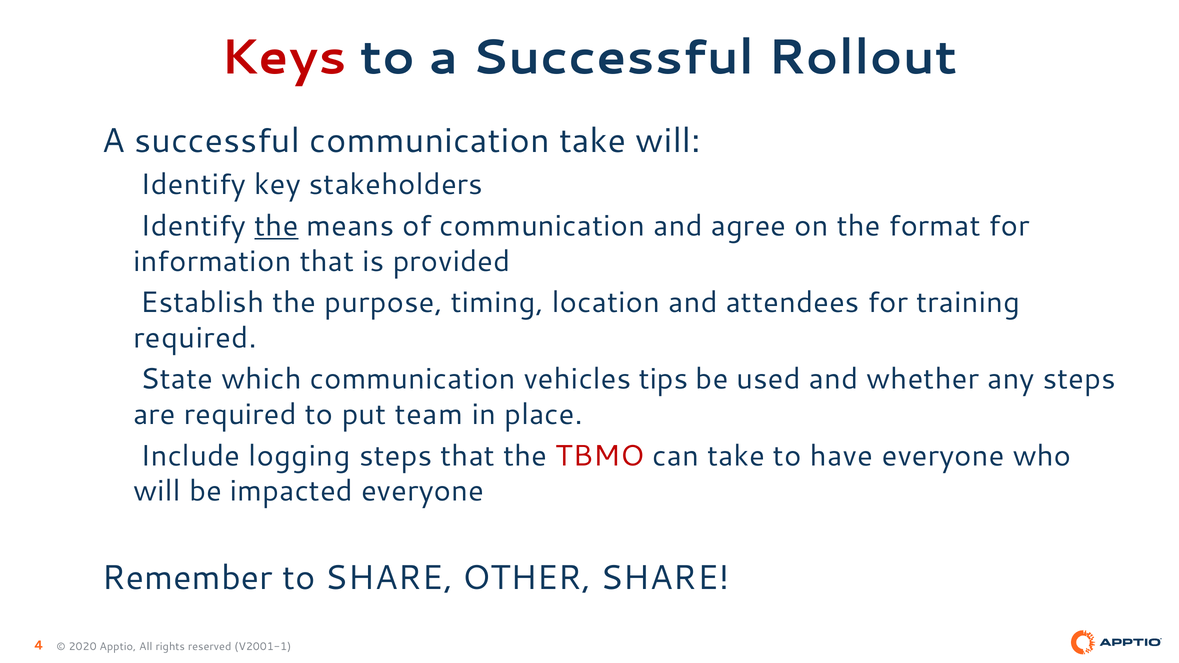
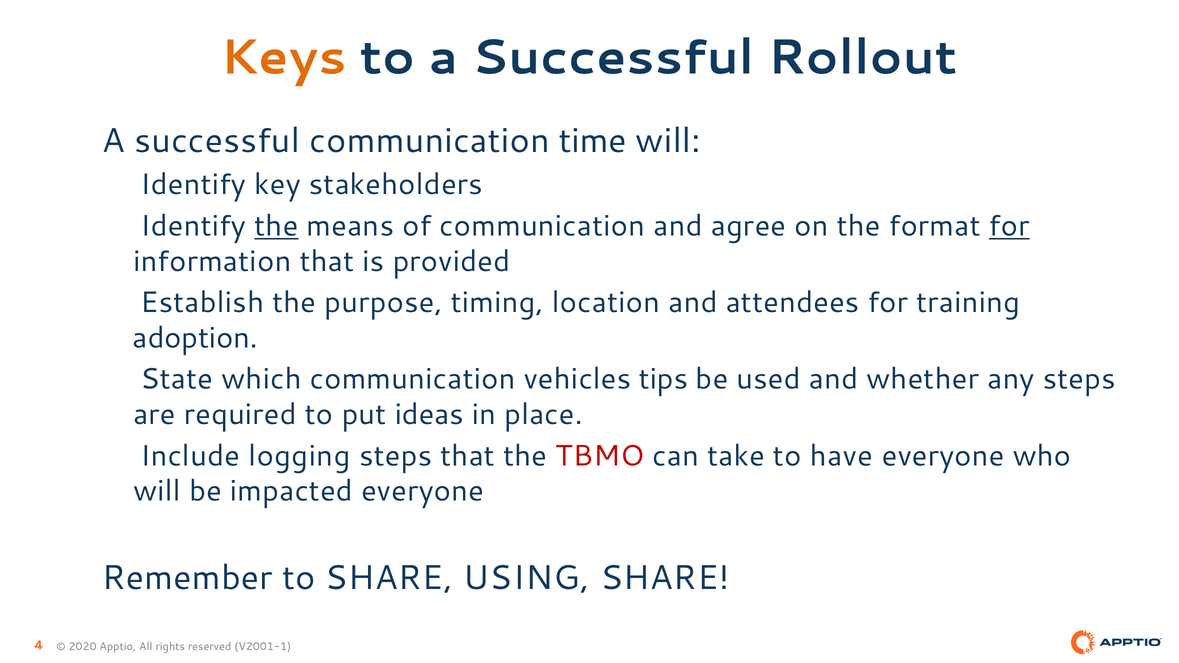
Keys colour: red -> orange (284, 58)
communication take: take -> time (593, 141)
for underline: none -> present (1009, 226)
required: required -> adoption (195, 338)
team: team -> ideas (429, 415)
OTHER: OTHER -> USING (526, 578)
